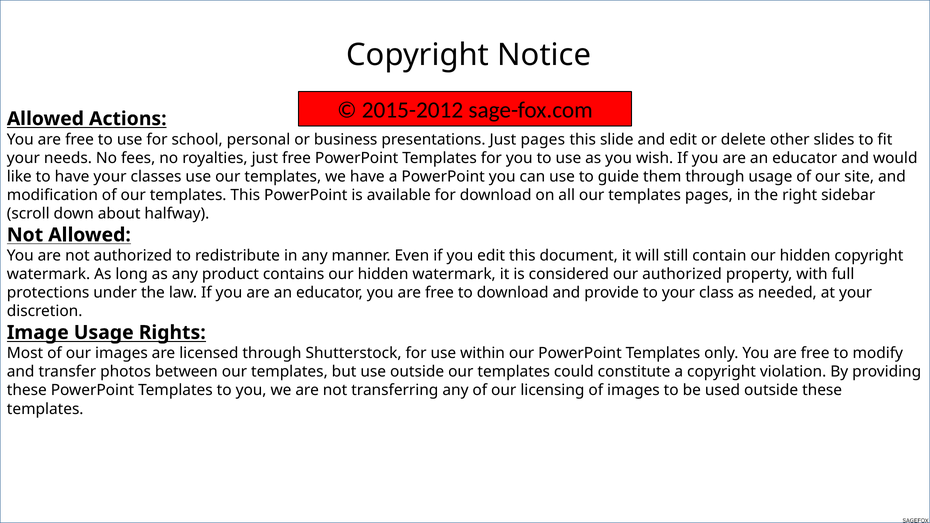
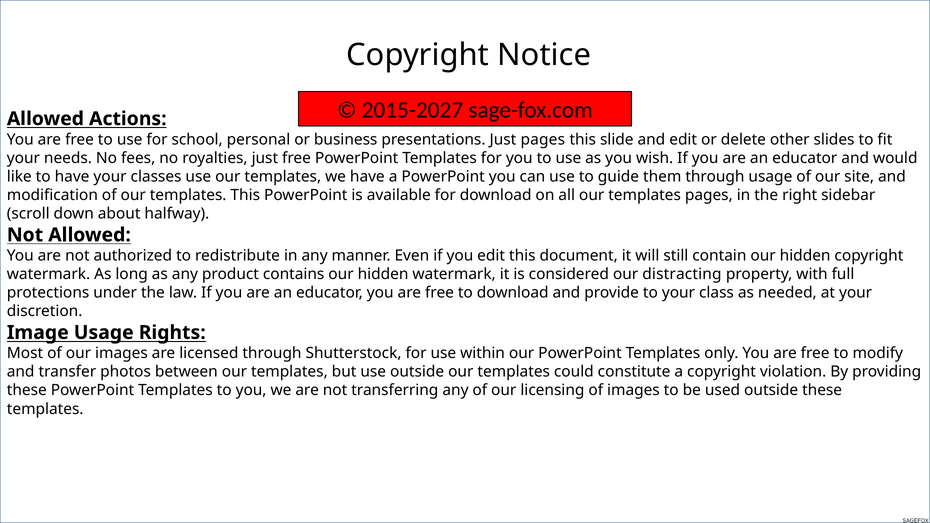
2015-2012: 2015-2012 -> 2015-2027 (413, 110)
our authorized: authorized -> distracting (682, 274)
